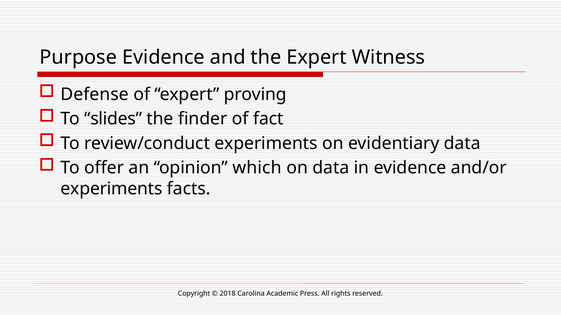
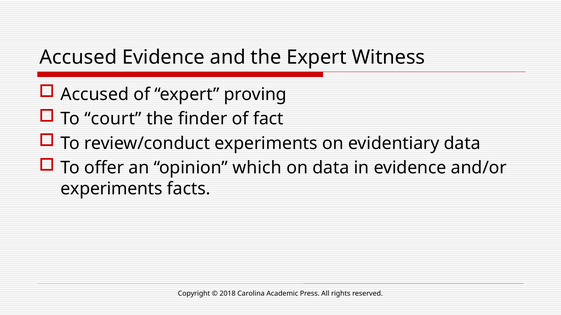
Purpose: Purpose -> Accused (78, 57)
Defense: Defense -> Accused (95, 94)
slides: slides -> court (113, 119)
